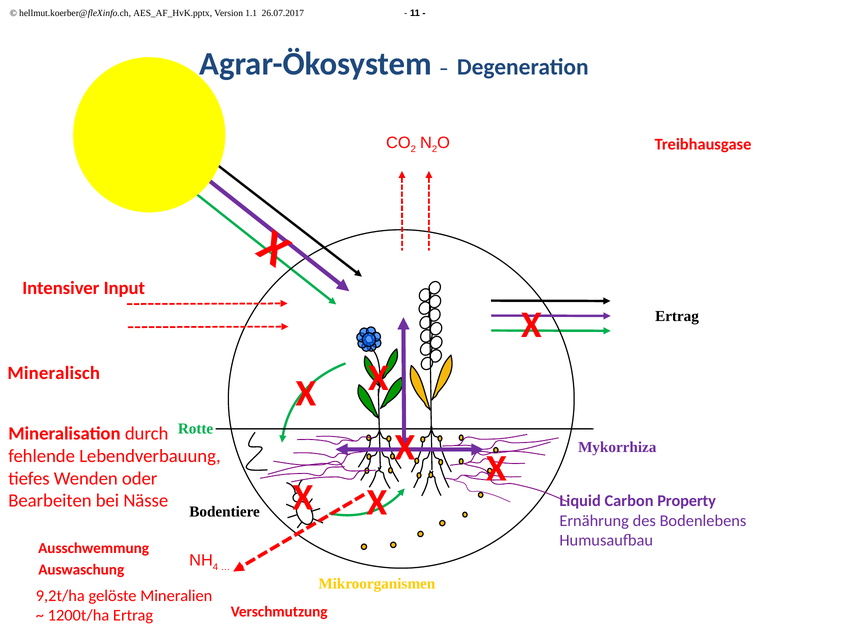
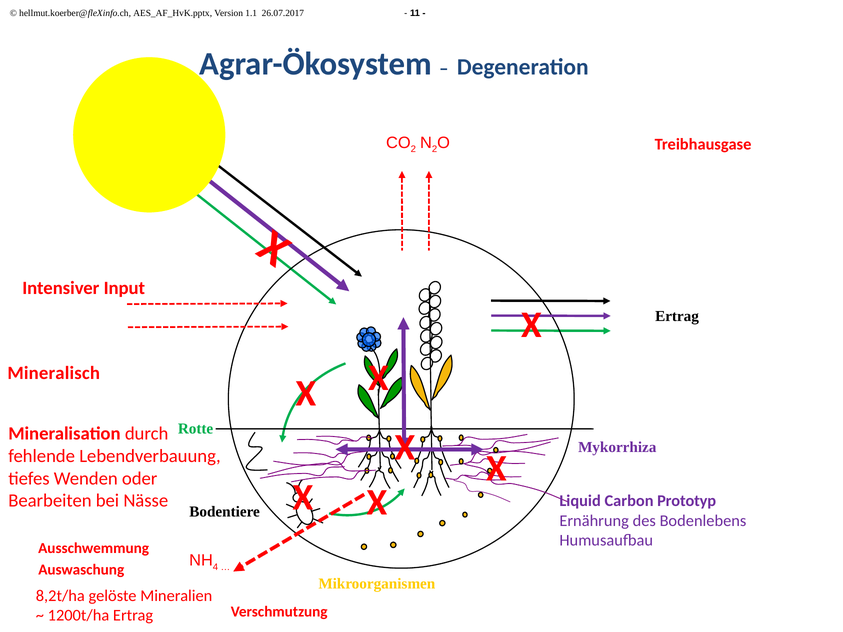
Property: Property -> Prototyp (687, 501)
9,2t/ha: 9,2t/ha -> 8,2t/ha (60, 596)
